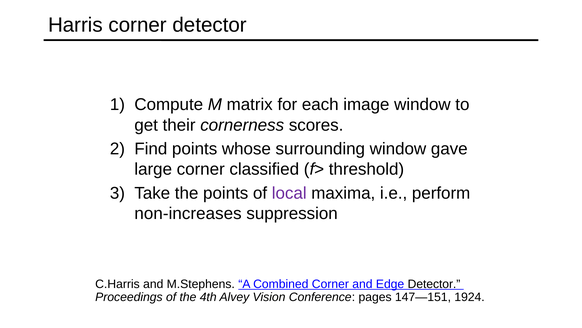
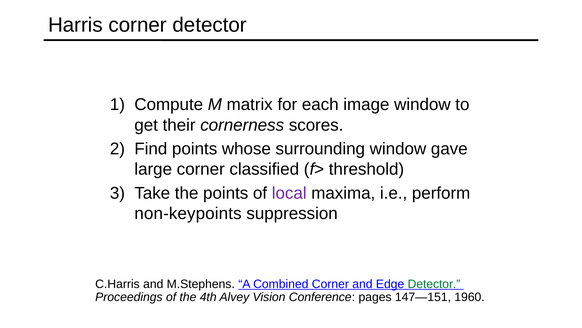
non-increases: non-increases -> non-keypoints (188, 213)
Detector colour: black -> green (434, 284)
1924: 1924 -> 1960 (470, 297)
